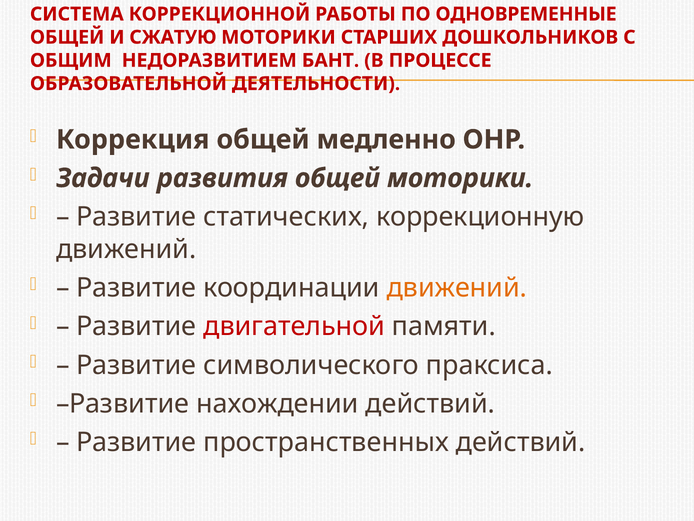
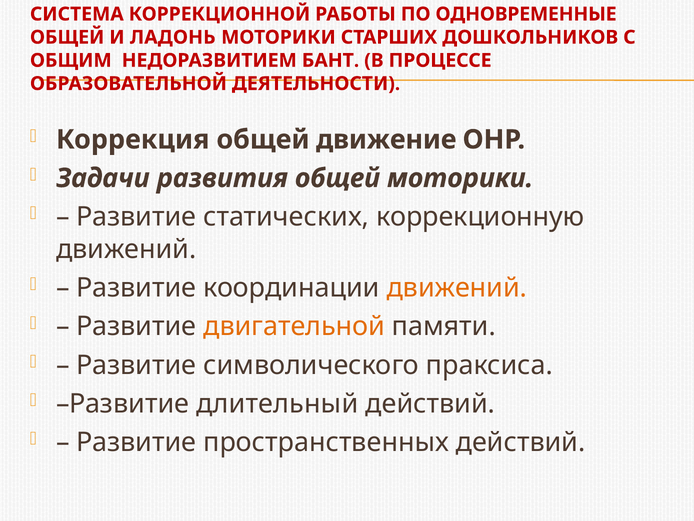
СЖАТУЮ: СЖАТУЮ -> ЛАДОНЬ (173, 37)
медленно: медленно -> движение (386, 139)
двигательной colour: red -> orange (294, 326)
нахождении: нахождении -> длительный (277, 403)
